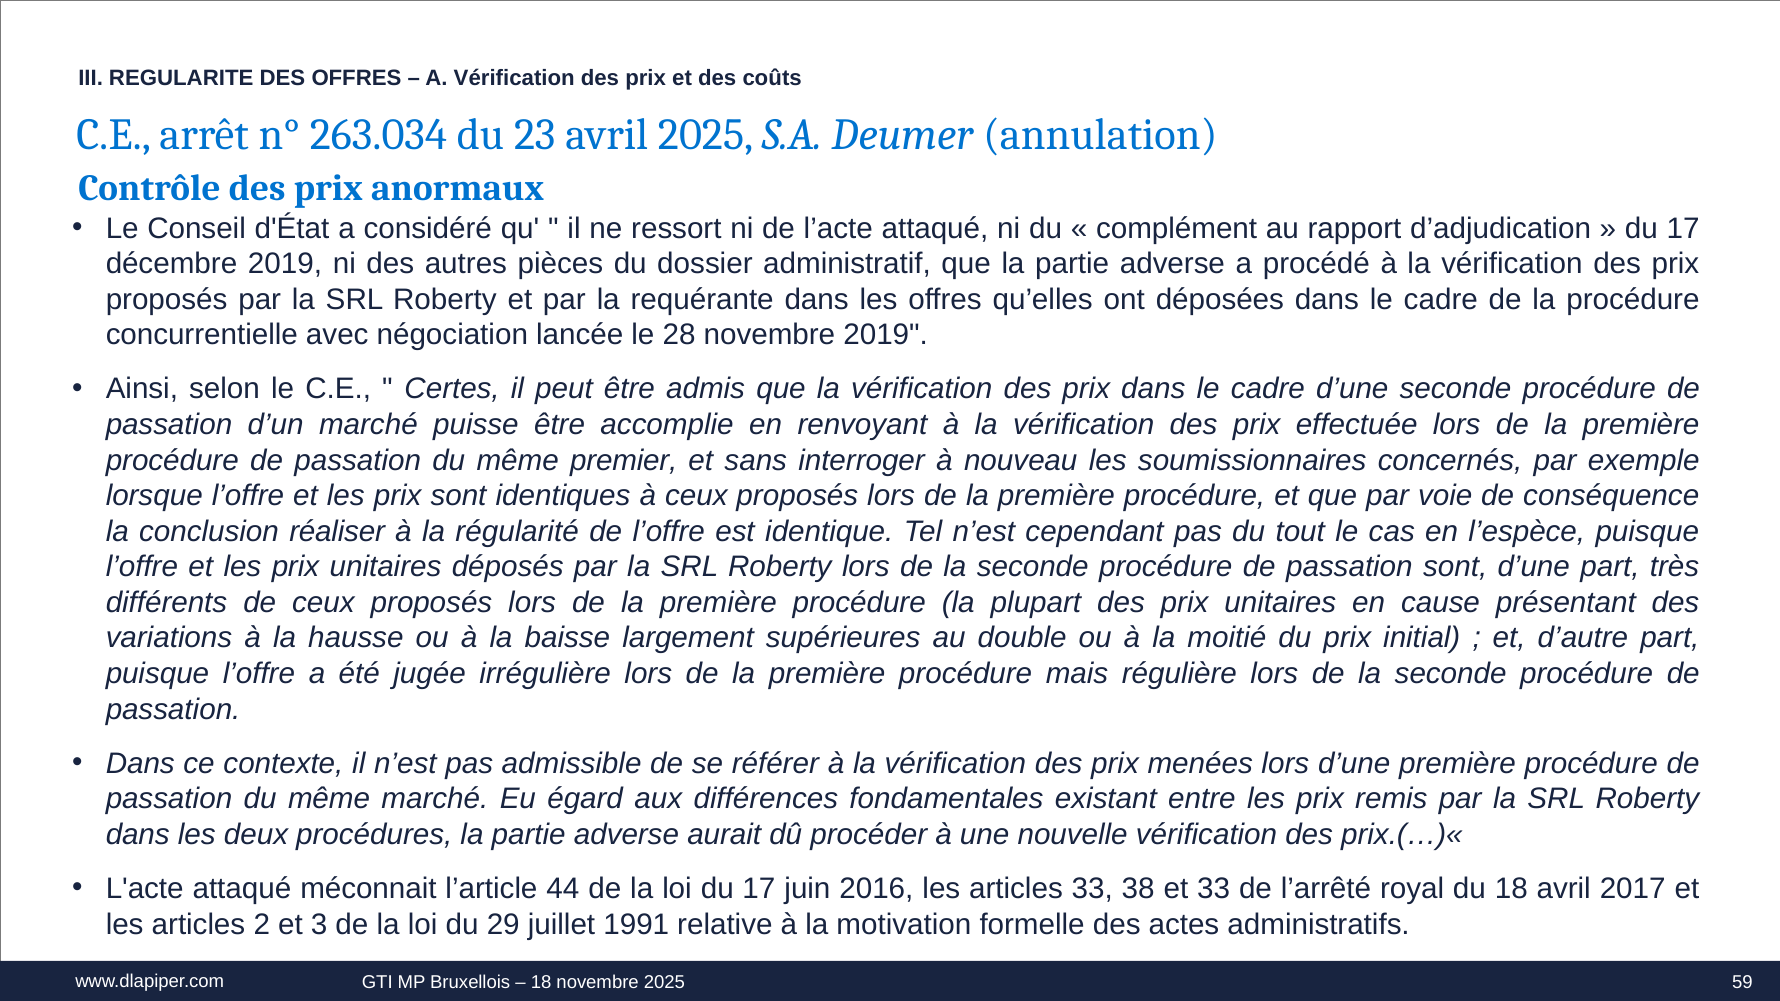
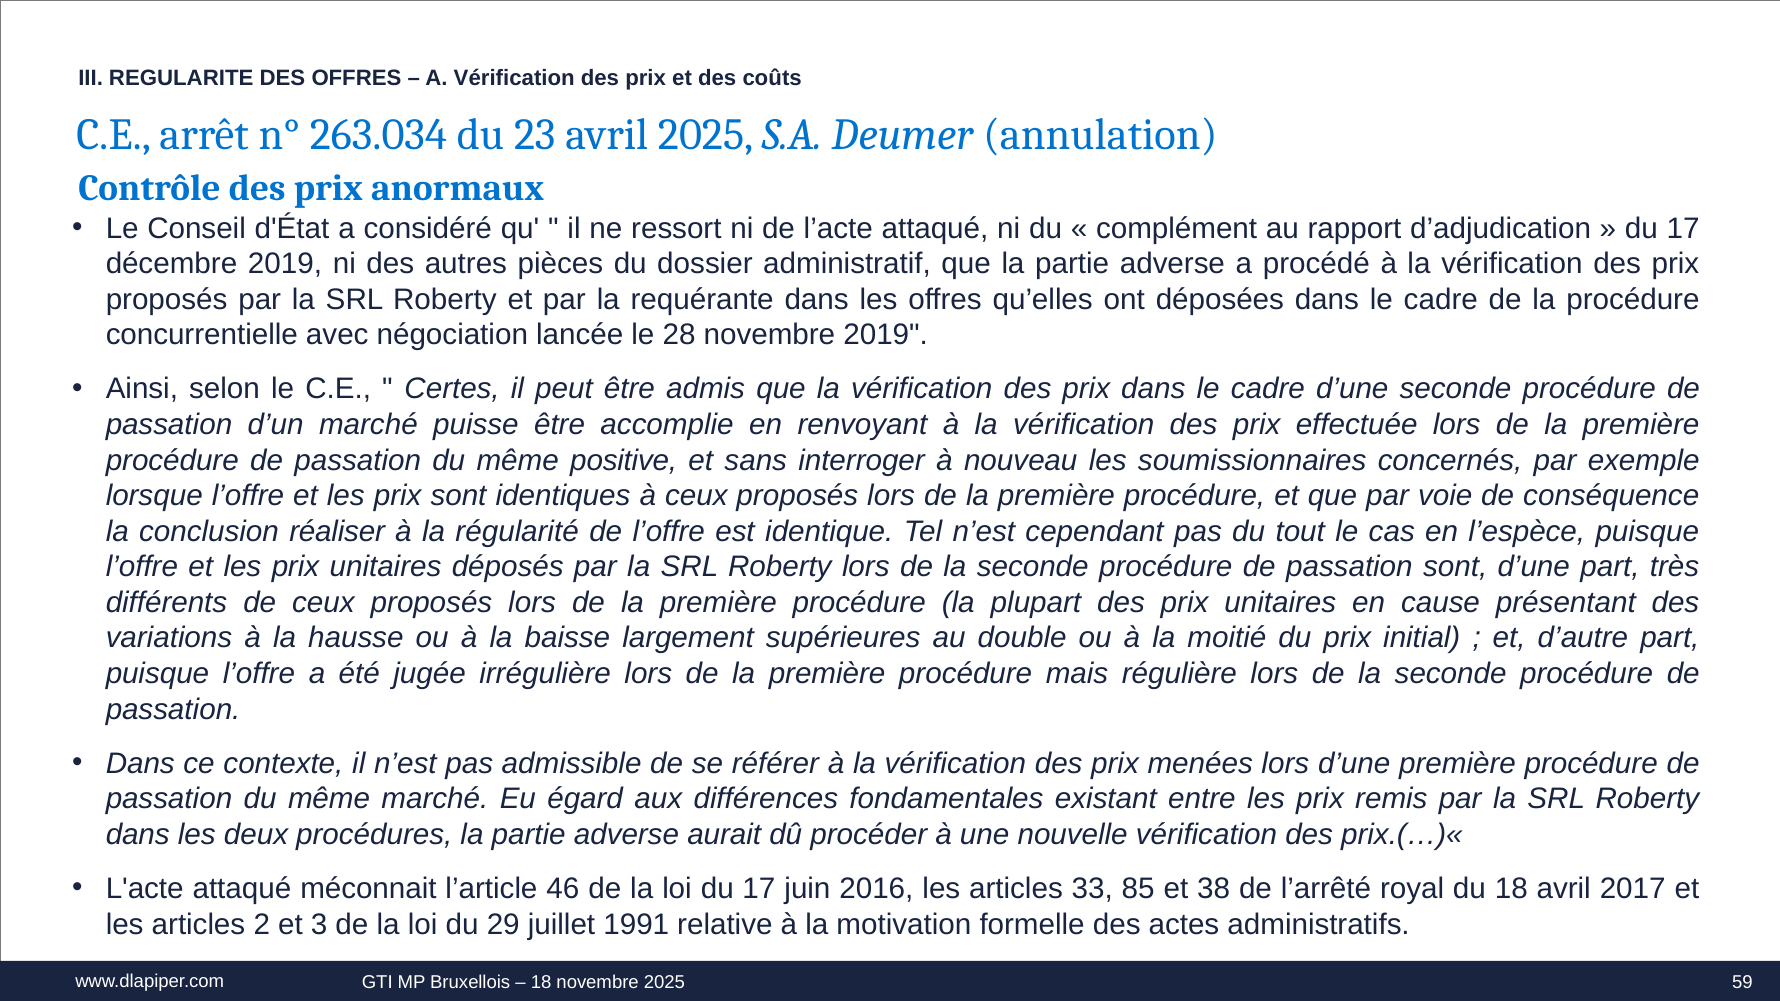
premier: premier -> positive (624, 460)
44: 44 -> 46 (563, 889)
38: 38 -> 85 (1138, 889)
et 33: 33 -> 38 (1214, 889)
